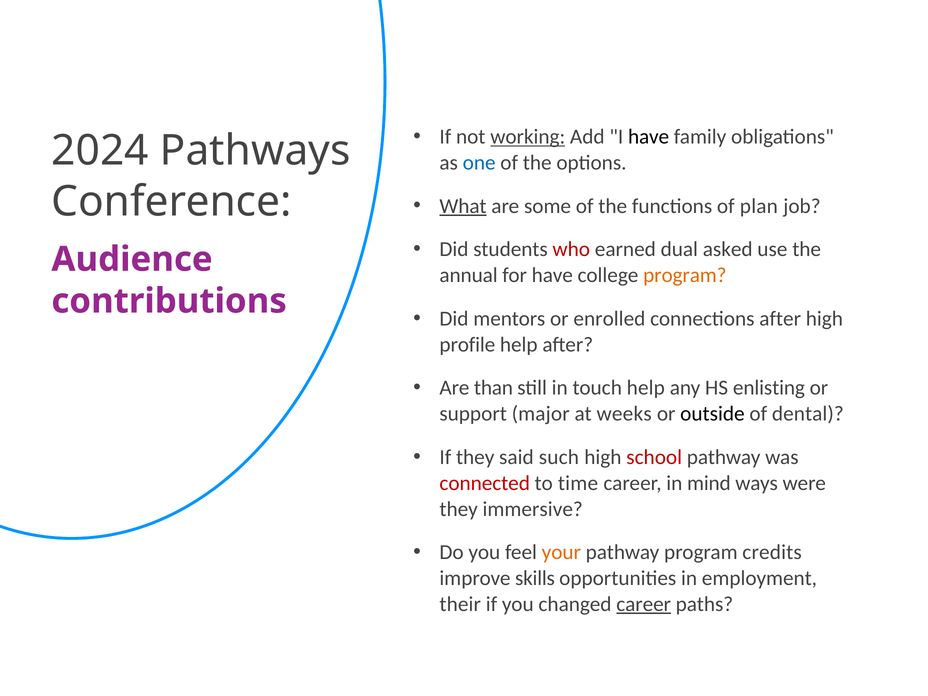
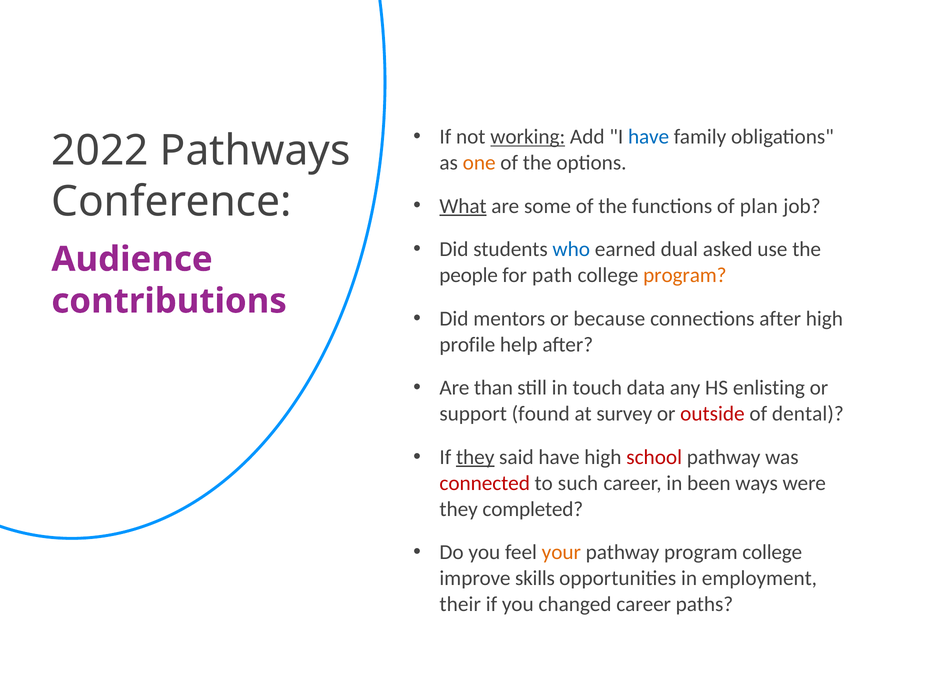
have colour: black -> blue (649, 137)
2024: 2024 -> 2022 (100, 151)
one colour: blue -> orange (479, 163)
who colour: red -> blue (571, 249)
annual: annual -> people (469, 275)
for have: have -> path (552, 275)
enrolled: enrolled -> because (609, 319)
touch help: help -> data (646, 388)
major: major -> found (541, 414)
weeks: weeks -> survey (624, 414)
outside colour: black -> red (712, 414)
they underline: none -> present (475, 457)
said such: such -> have (559, 457)
time: time -> such (578, 483)
mind: mind -> been (709, 483)
immersive: immersive -> completed (533, 509)
program credits: credits -> college (772, 552)
career underline: present -> none (644, 604)
